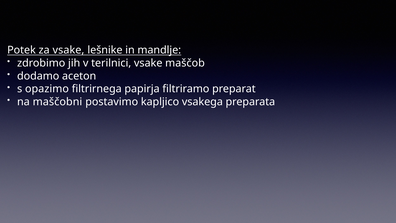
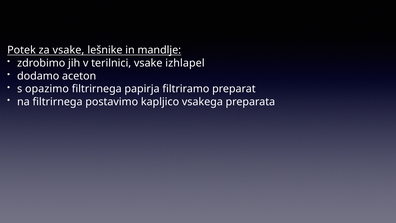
maščob: maščob -> izhlapel (185, 63)
na maščobni: maščobni -> filtrirnega (58, 102)
